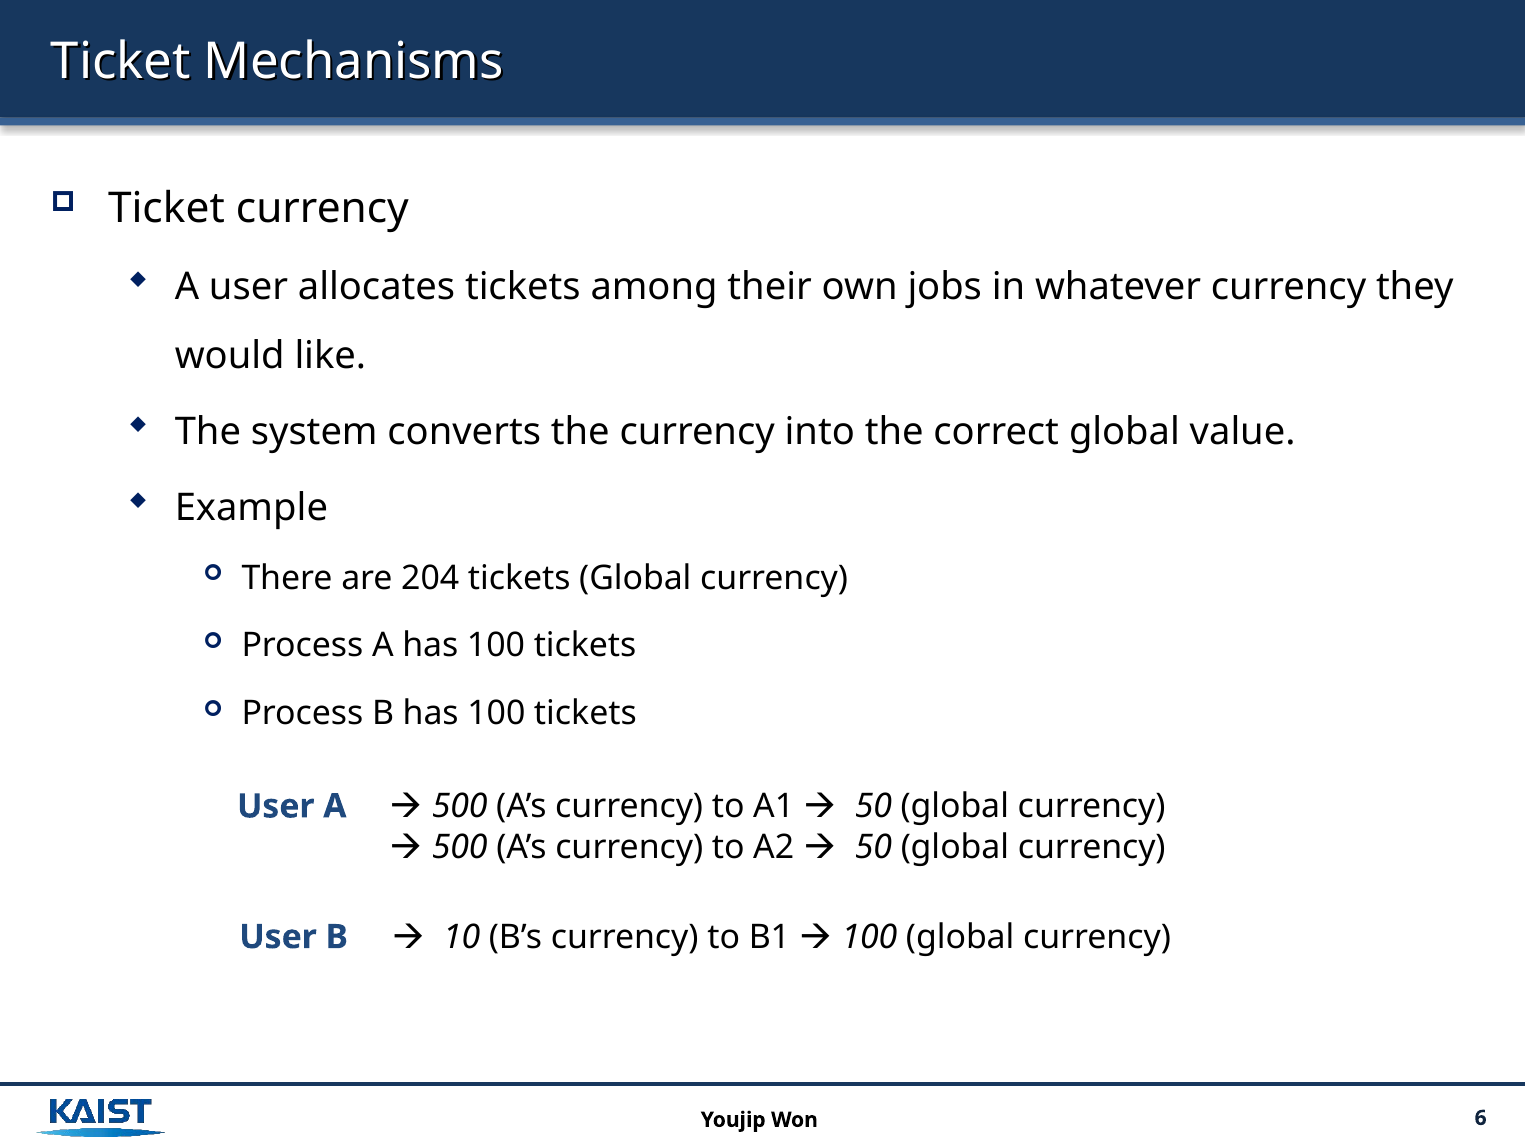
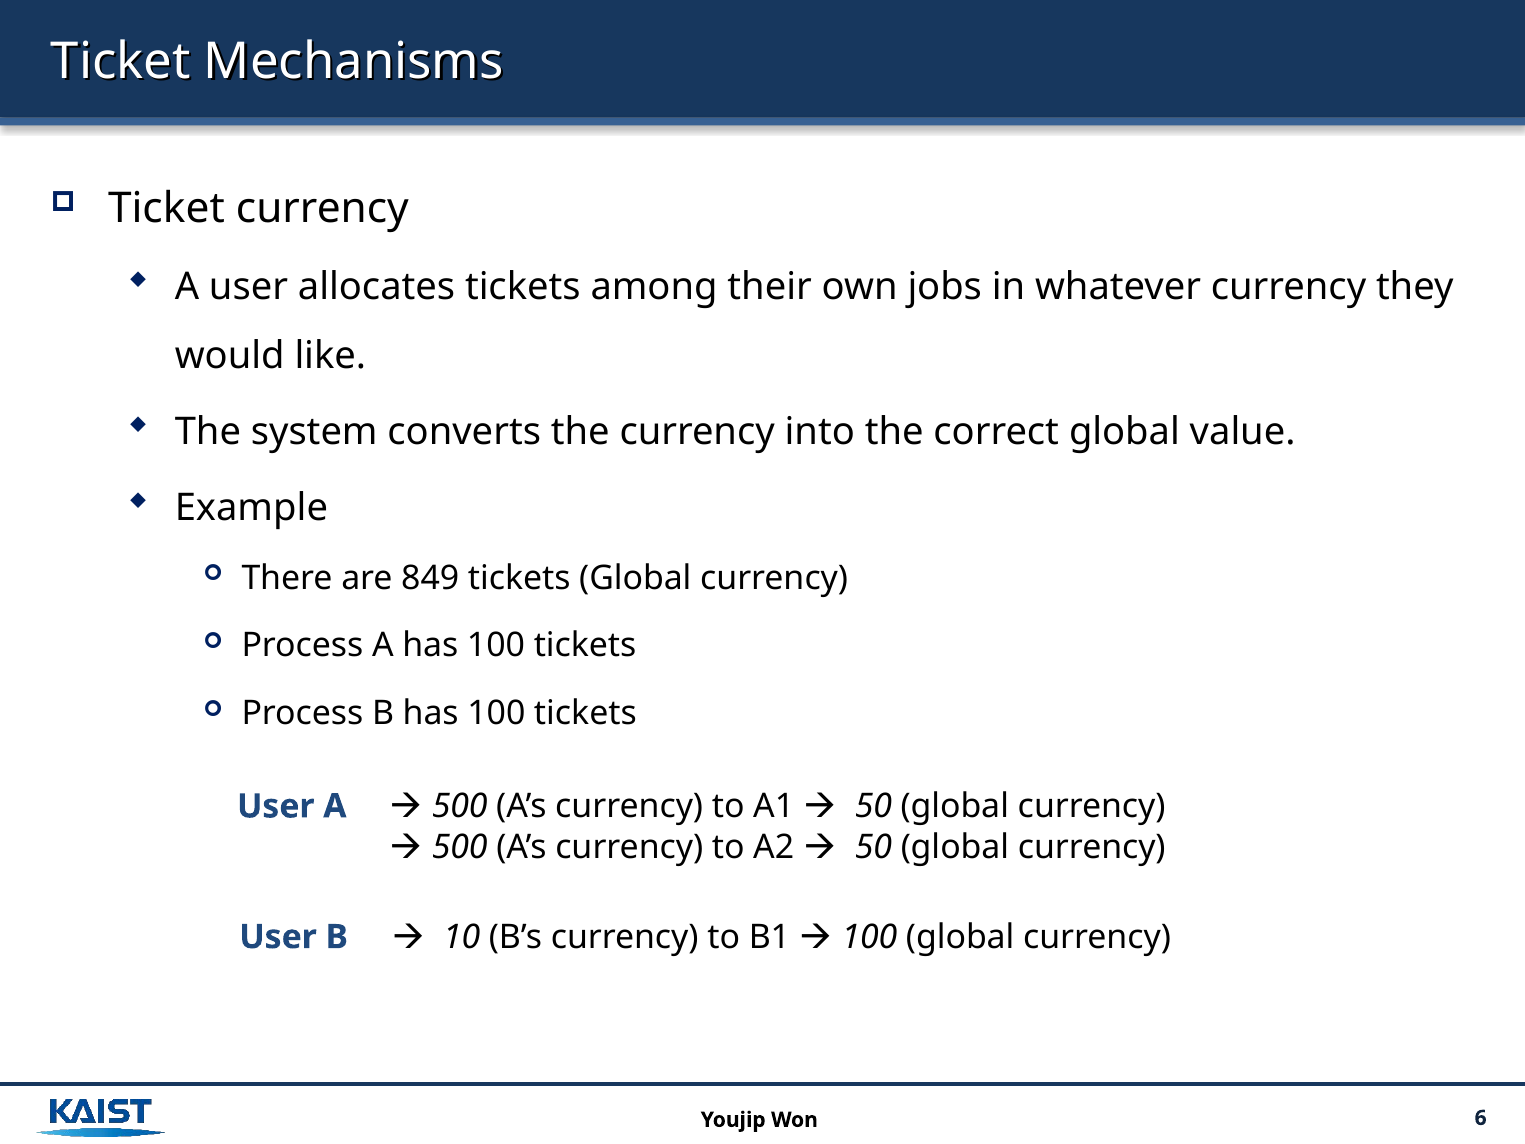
204: 204 -> 849 (430, 578)
